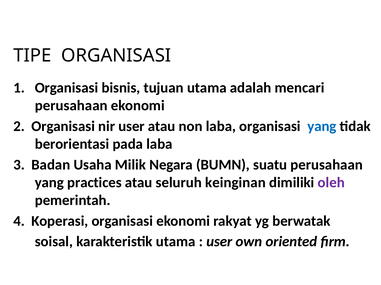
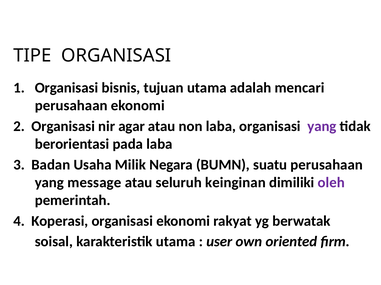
nir user: user -> agar (132, 127)
yang colour: blue -> purple (322, 127)
practices: practices -> message (94, 183)
